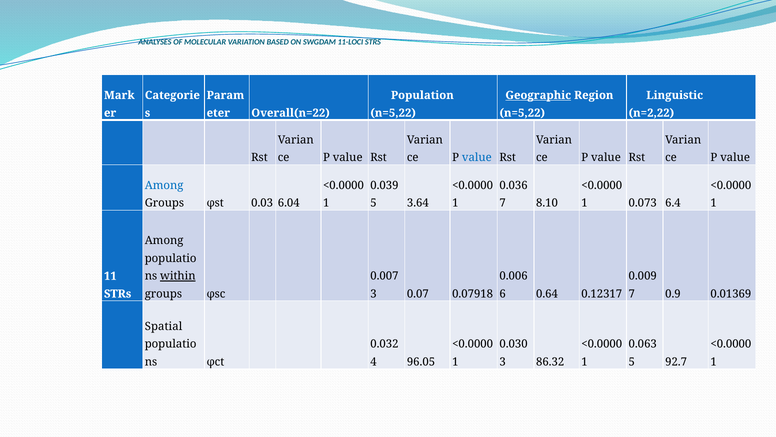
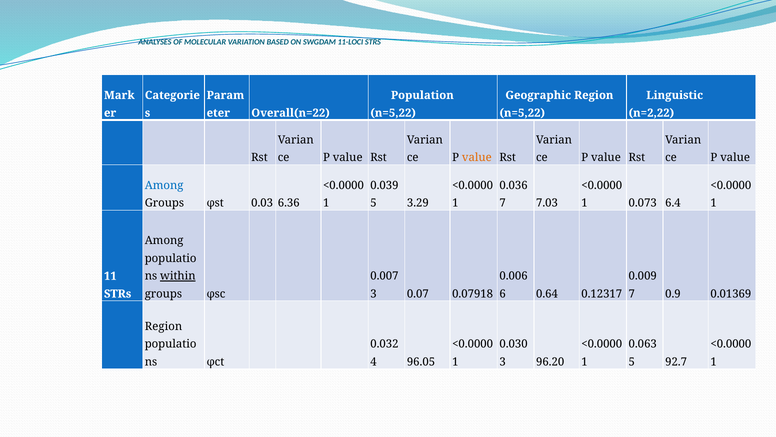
Geographic underline: present -> none (538, 95)
value colour: blue -> orange (477, 158)
6.04: 6.04 -> 6.36 (289, 203)
3.64: 3.64 -> 3.29 (418, 203)
8.10: 8.10 -> 7.03 (547, 203)
Spatial: Spatial -> Region (164, 326)
86.32: 86.32 -> 96.20 (550, 362)
